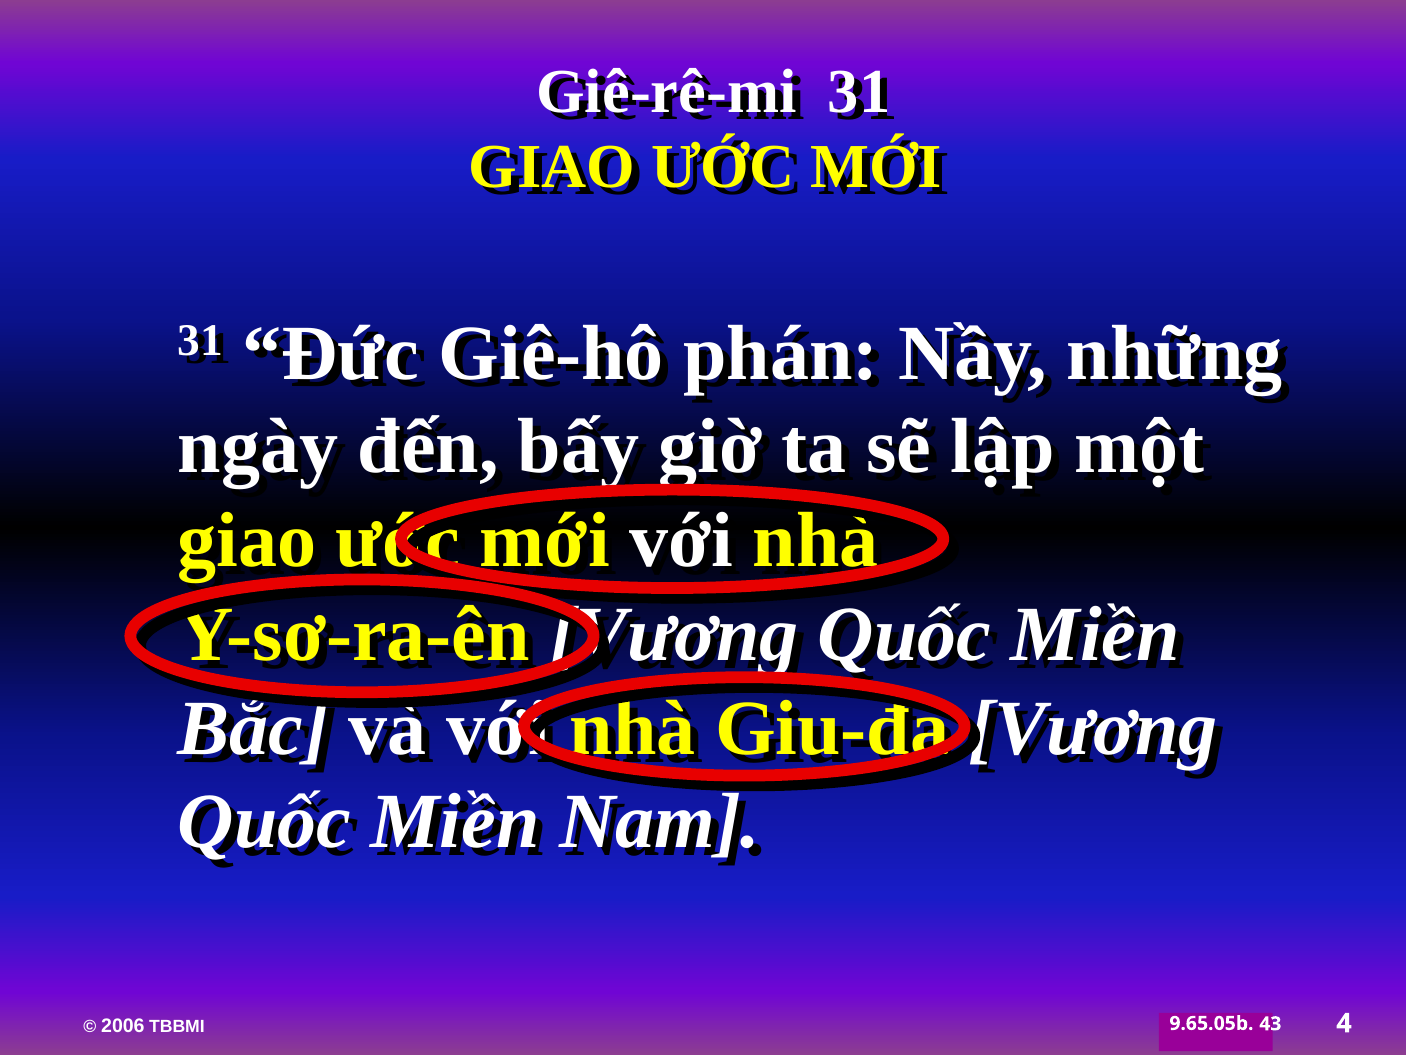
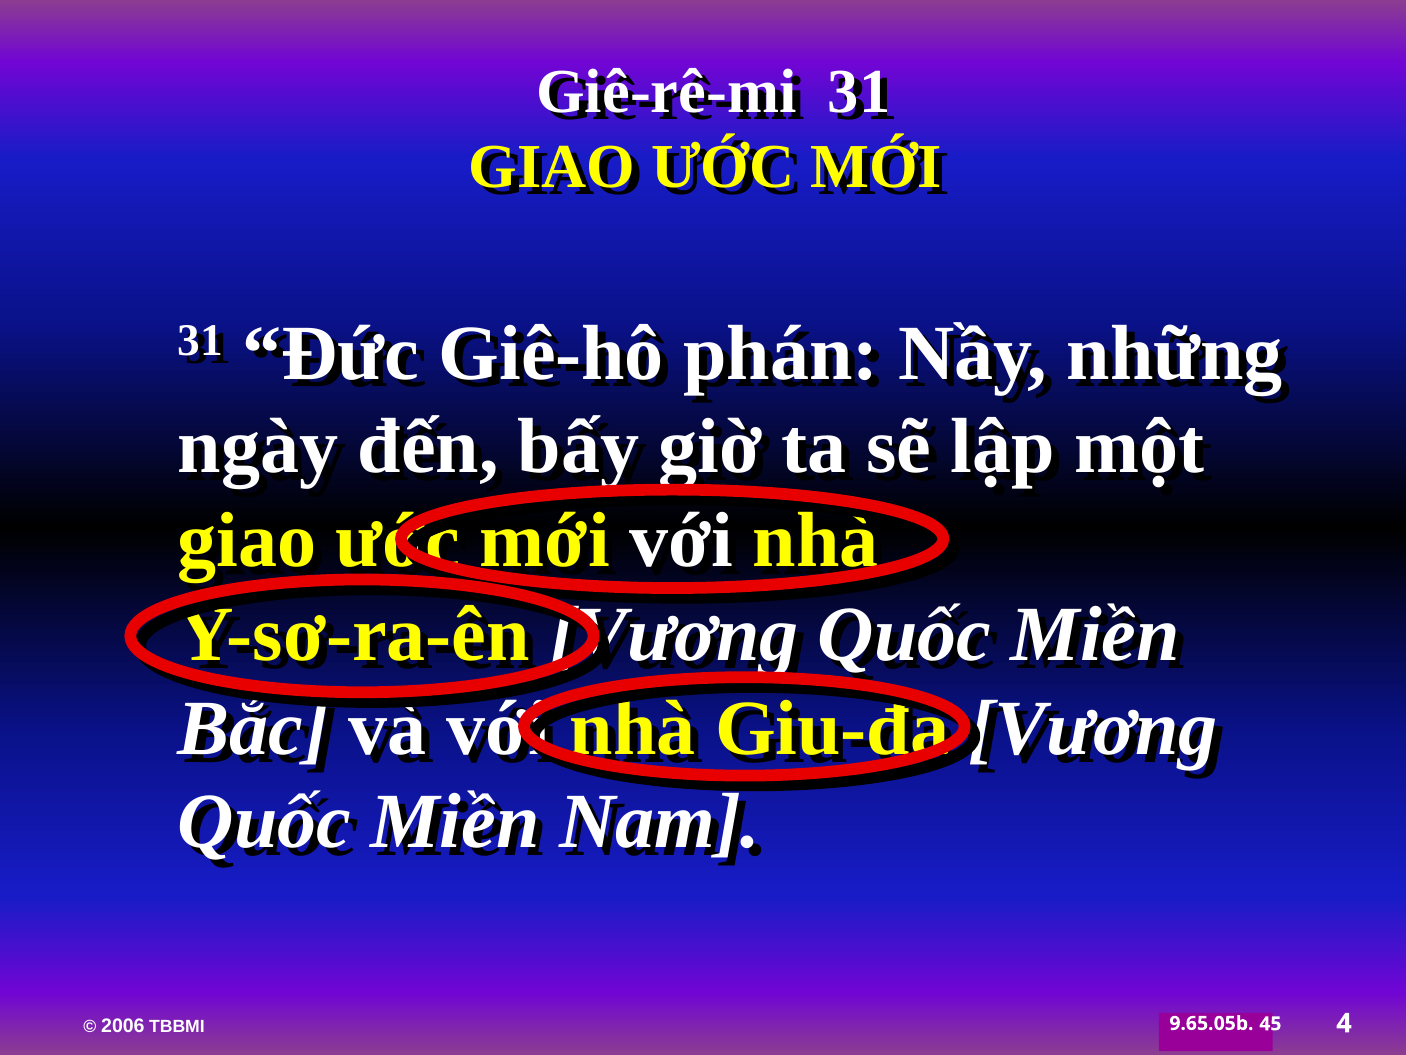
43: 43 -> 45 (1270, 1023)
